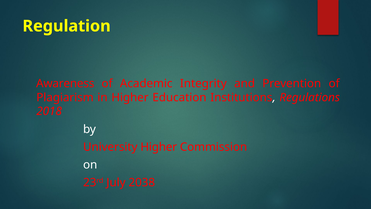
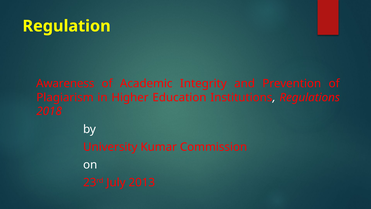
University Higher: Higher -> Kumar (159, 147)
2038: 2038 -> 2013 (142, 182)
